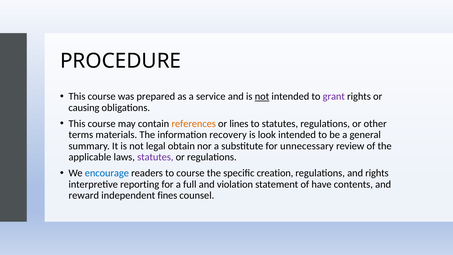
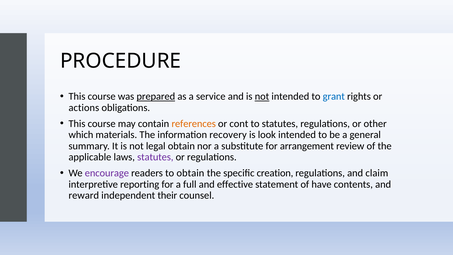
prepared underline: none -> present (156, 96)
grant colour: purple -> blue (334, 96)
causing: causing -> actions (84, 108)
lines: lines -> cont (239, 123)
terms: terms -> which (81, 135)
unnecessary: unnecessary -> arrangement (307, 146)
encourage colour: blue -> purple (107, 173)
to course: course -> obtain (190, 173)
and rights: rights -> claim (377, 173)
violation: violation -> effective (235, 184)
fines: fines -> their (167, 195)
